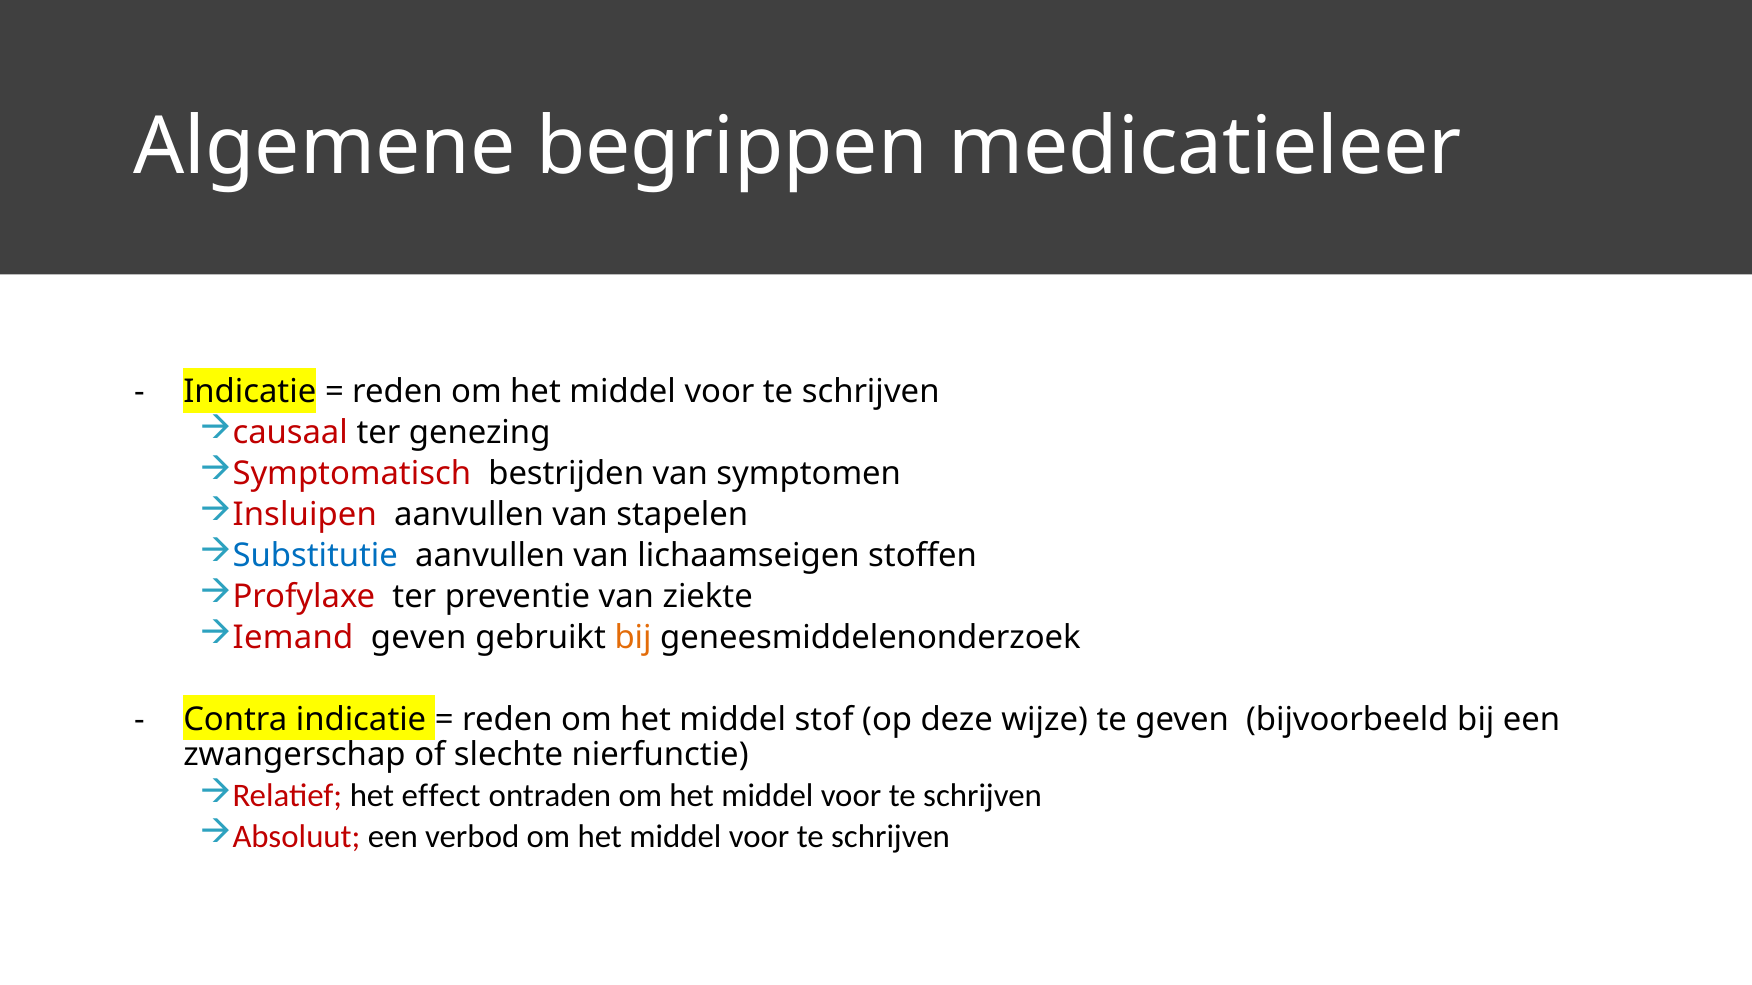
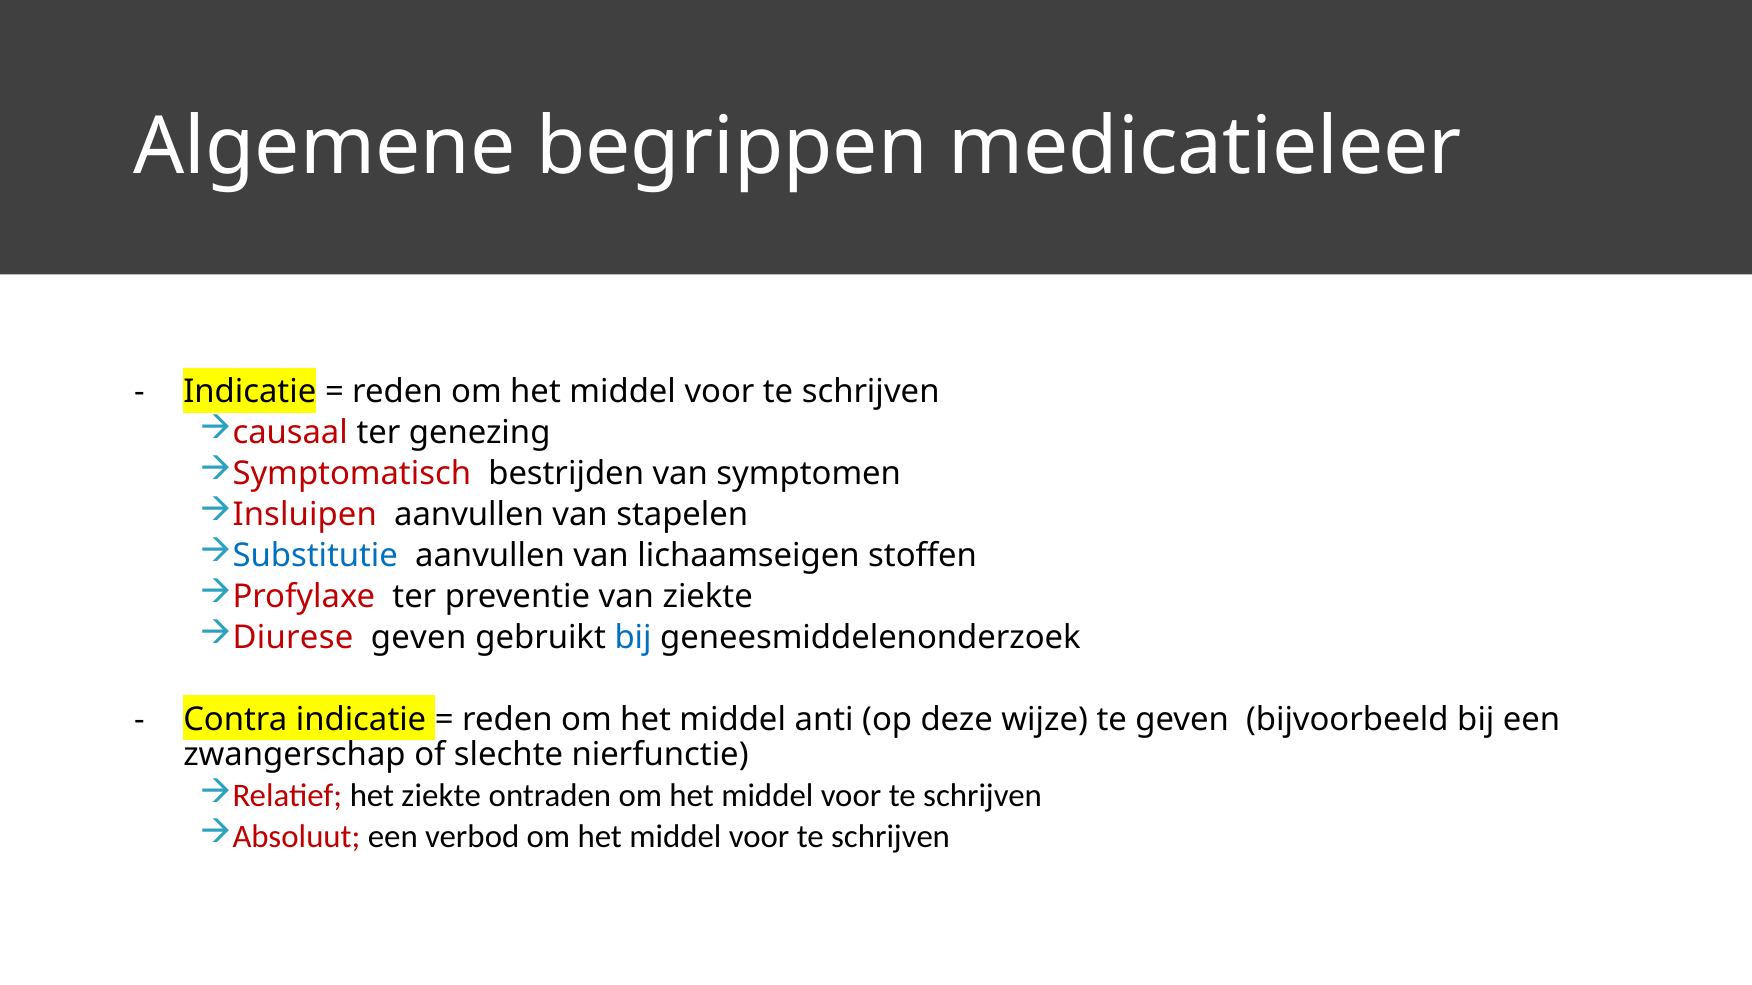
Iemand: Iemand -> Diurese (293, 638)
bij colour: orange -> blue (633, 638)
stof: stof -> anti (824, 720)
het effect: effect -> ziekte (441, 796)
